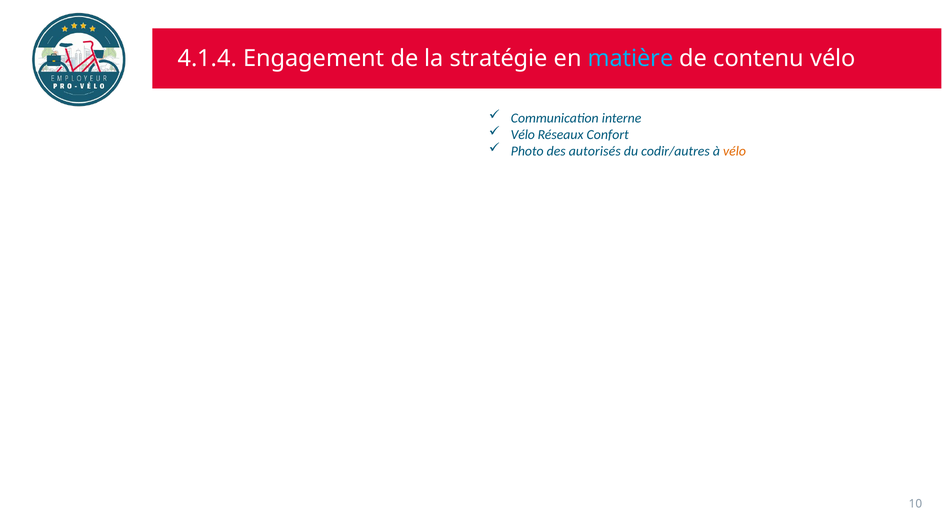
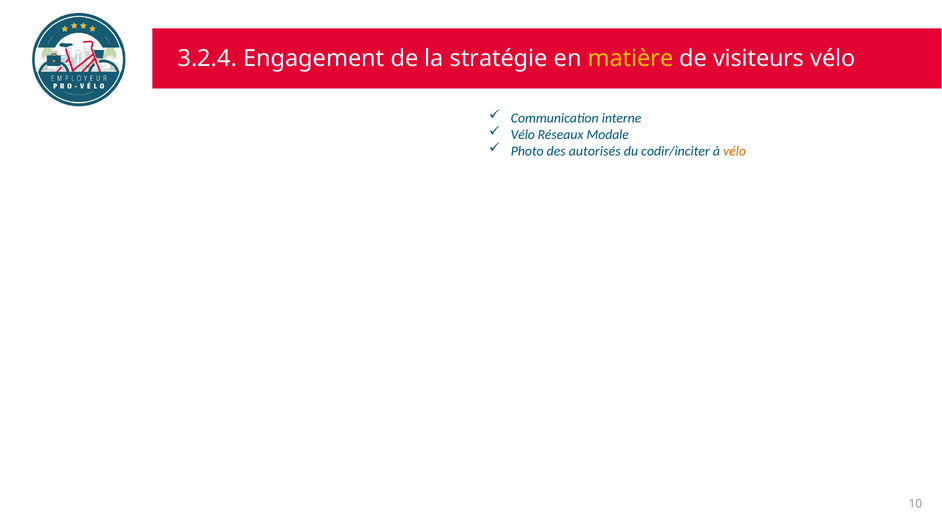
4.1.4: 4.1.4 -> 3.2.4 (207, 59)
matière colour: light blue -> yellow (631, 59)
contenu: contenu -> visiteurs (759, 59)
Confort: Confort -> Modale (608, 135)
codir/autres: codir/autres -> codir/inciter (675, 151)
